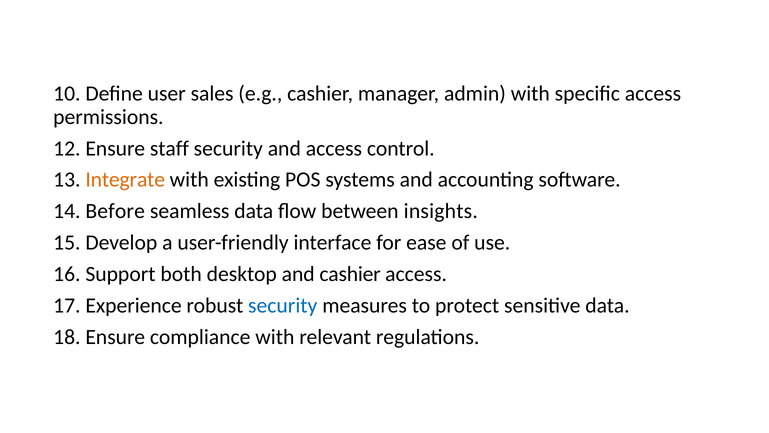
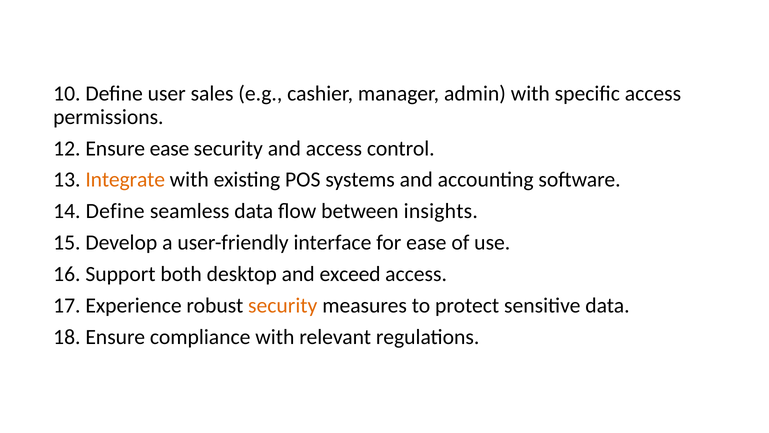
Ensure staff: staff -> ease (170, 148)
14 Before: Before -> Define (115, 211)
and cashier: cashier -> exceed (350, 274)
security colour: blue -> orange (283, 305)
